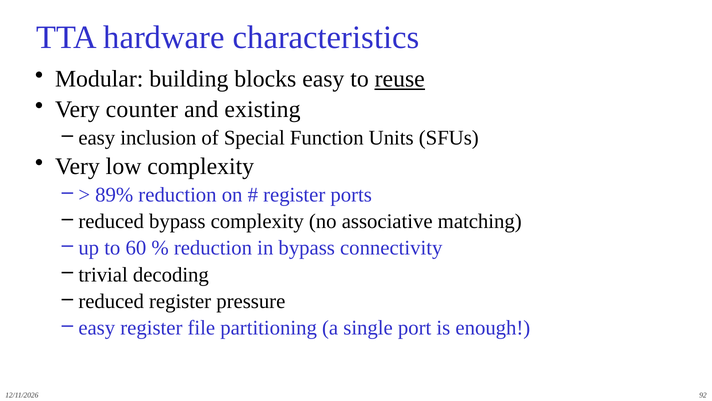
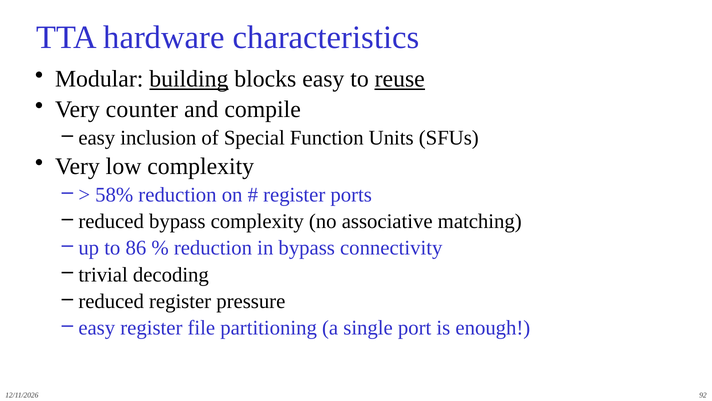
building underline: none -> present (189, 79)
existing: existing -> compile (263, 109)
89%: 89% -> 58% (114, 195)
60: 60 -> 86 (136, 248)
